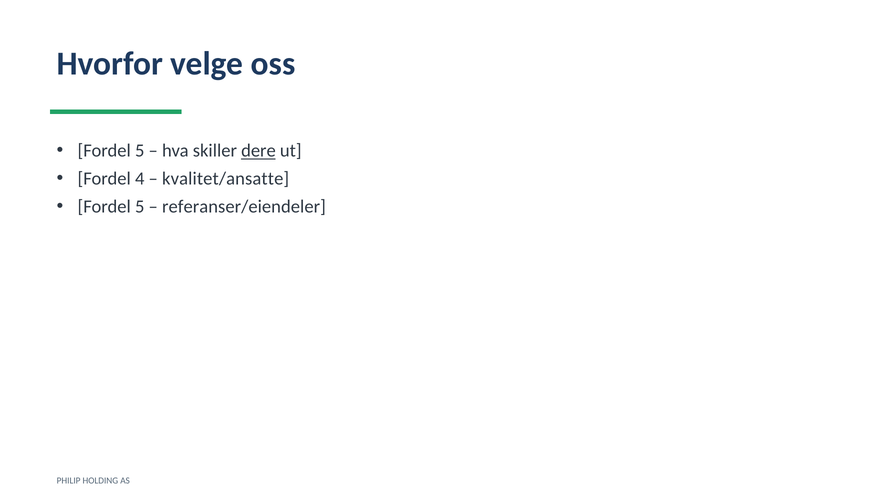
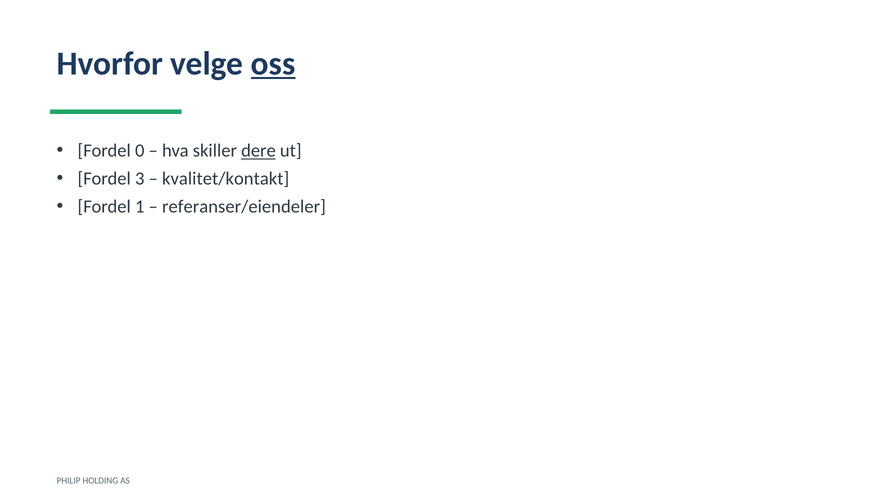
oss underline: none -> present (273, 64)
5: 5 -> 0 (140, 151)
4: 4 -> 3 (140, 179)
kvalitet/ansatte: kvalitet/ansatte -> kvalitet/kontakt (226, 179)
5: 5 -> 1 (140, 207)
